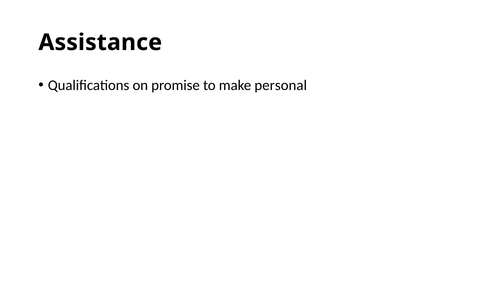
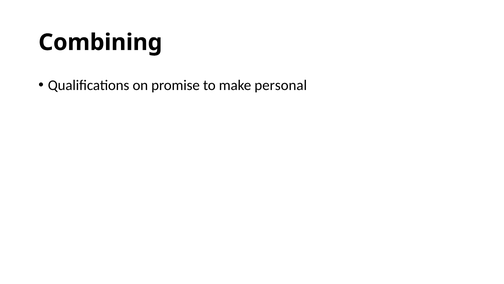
Assistance: Assistance -> Combining (100, 42)
